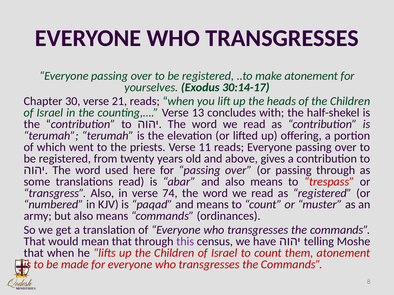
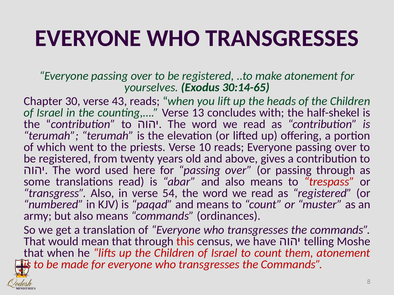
30:14-17: 30:14-17 -> 30:14-65 (246, 88)
21: 21 -> 43 (119, 101)
11: 11 -> 10 (205, 147)
74: 74 -> 54 (170, 193)
this colour: purple -> red (185, 242)
